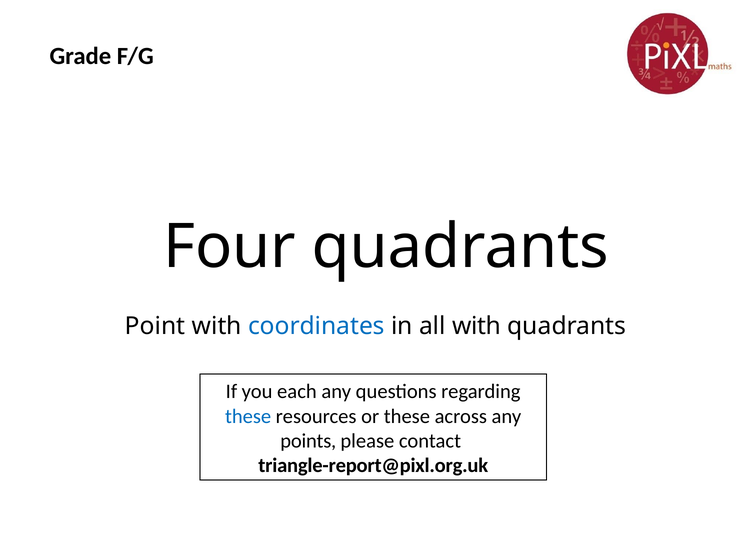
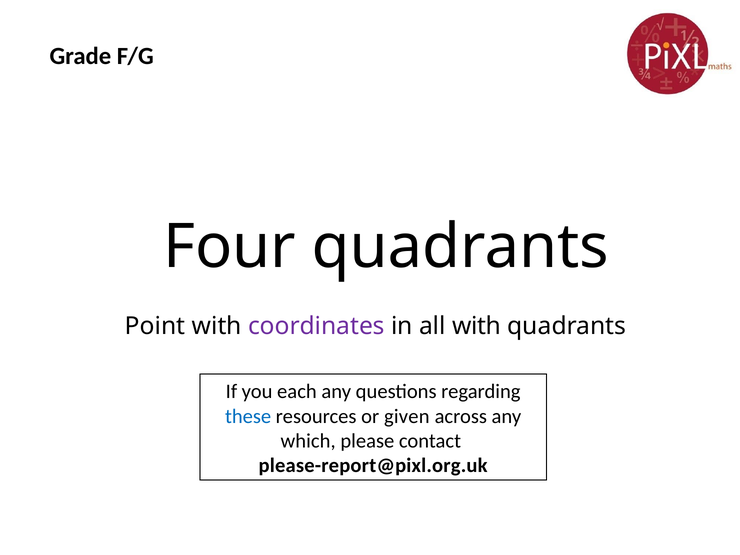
coordinates colour: blue -> purple (316, 326)
or these: these -> given (407, 416)
points: points -> which (308, 441)
triangle-report@pixl.org.uk: triangle-report@pixl.org.uk -> please-report@pixl.org.uk (373, 466)
